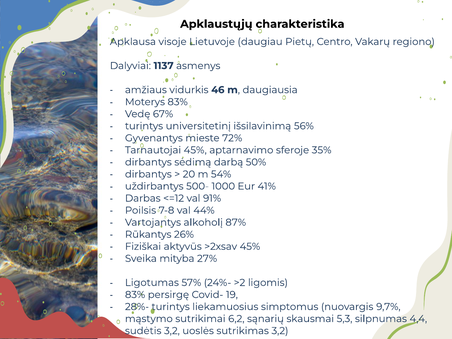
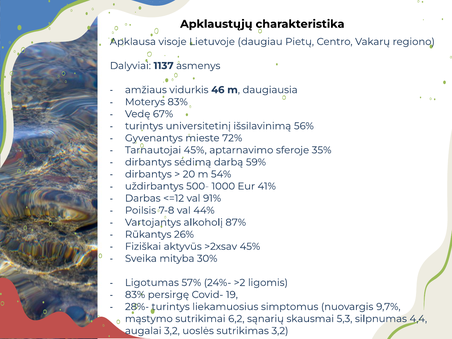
50%: 50% -> 59% (256, 162)
27%: 27% -> 30% (207, 259)
sudėtis: sudėtis -> augalai (143, 331)
